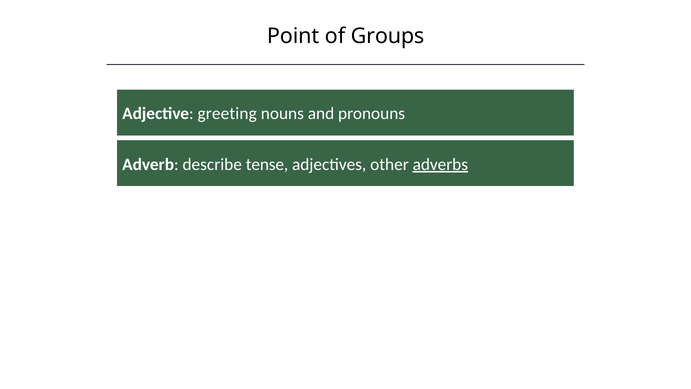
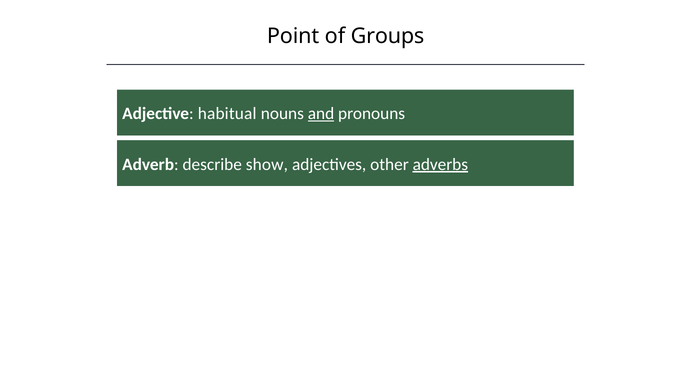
greeting: greeting -> habitual (227, 114)
and underline: none -> present (321, 114)
tense: tense -> show (267, 164)
